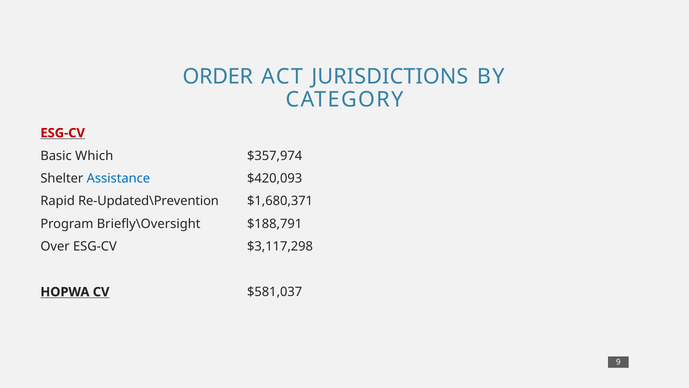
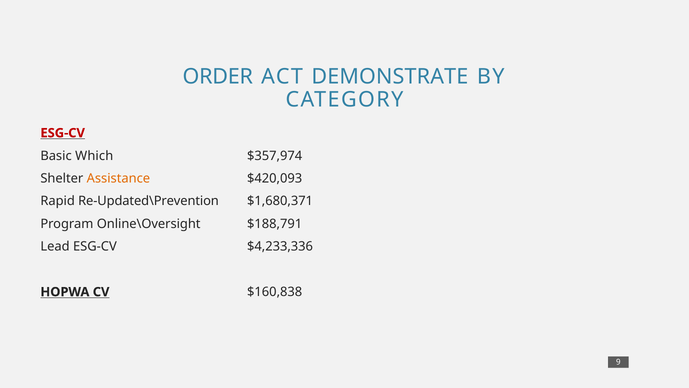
JURISDICTIONS: JURISDICTIONS -> DEMONSTRATE (390, 76)
Assistance colour: blue -> orange (118, 178)
Briefly\Oversight: Briefly\Oversight -> Online\Oversight (149, 224)
Over: Over -> Lead (55, 246)
$3,117,298: $3,117,298 -> $4,233,336 (280, 246)
$581,037: $581,037 -> $160,838 (275, 292)
